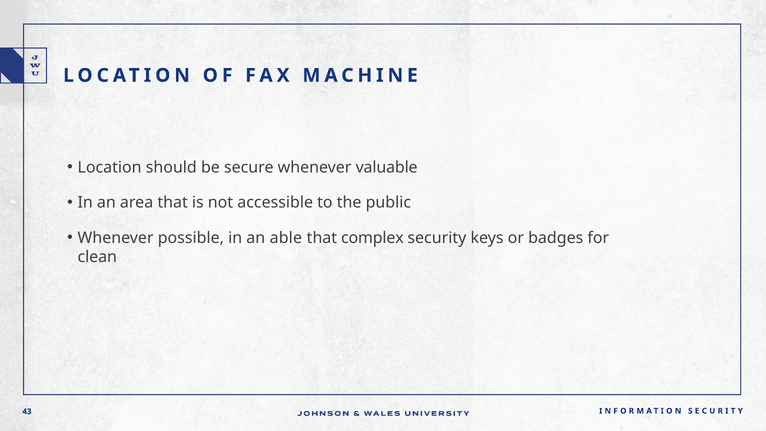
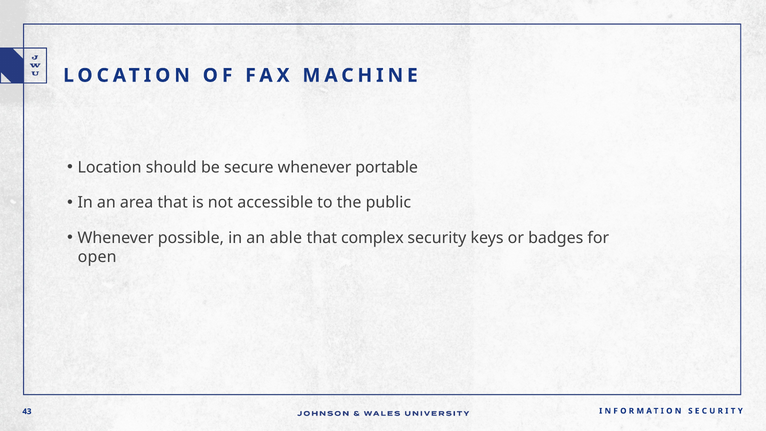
valuable: valuable -> portable (387, 168)
clean: clean -> open (97, 257)
